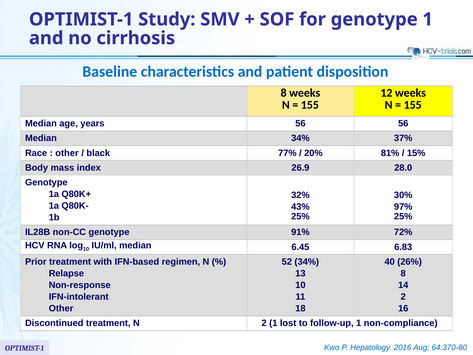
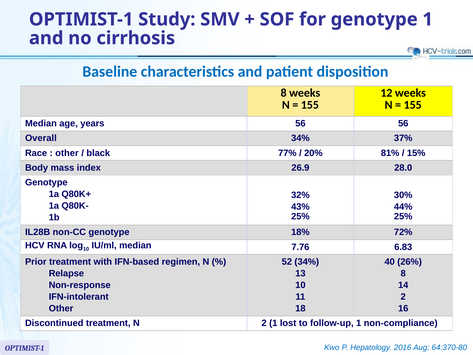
Median: Median -> Overall (41, 138)
97%: 97% -> 44% (403, 207)
91%: 91% -> 18% (300, 232)
6.45: 6.45 -> 7.76 (300, 247)
